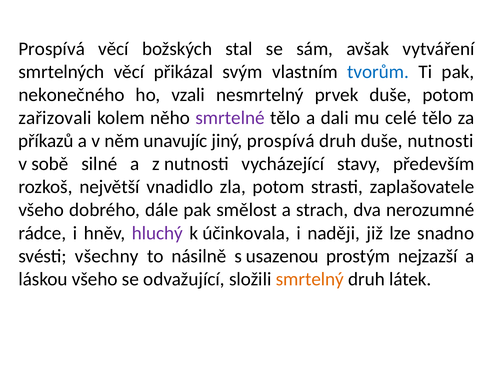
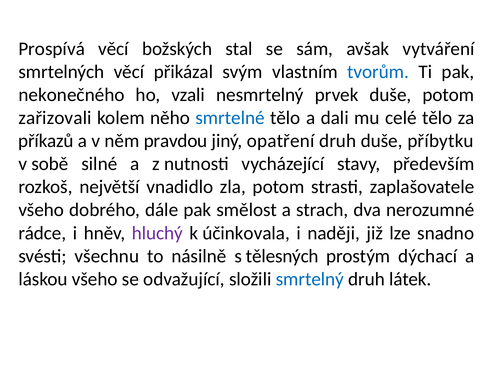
smrtelné colour: purple -> blue (230, 118)
unavujíc: unavujíc -> pravdou (176, 141)
jiný prospívá: prospívá -> opatření (281, 141)
duše nutnosti: nutnosti -> příbytku (441, 141)
všechny: všechny -> všechnu (107, 256)
usazenou: usazenou -> tělesných (282, 256)
nejzazší: nejzazší -> dýchací (428, 256)
smrtelný colour: orange -> blue (310, 279)
